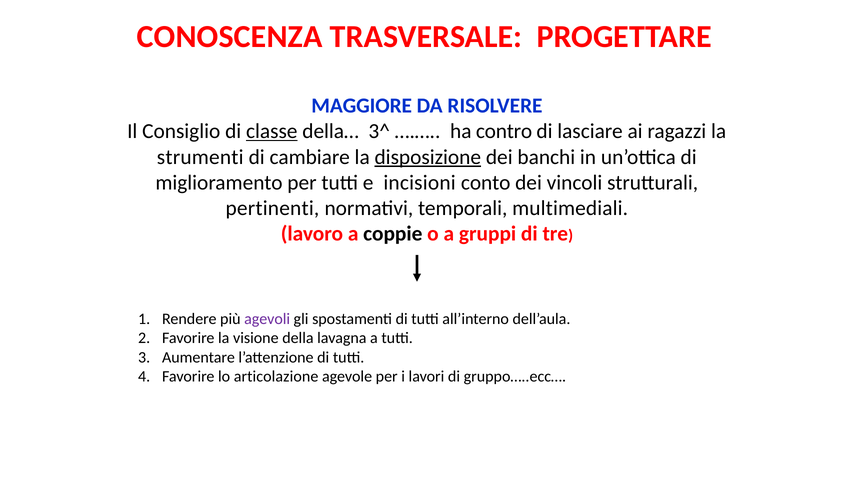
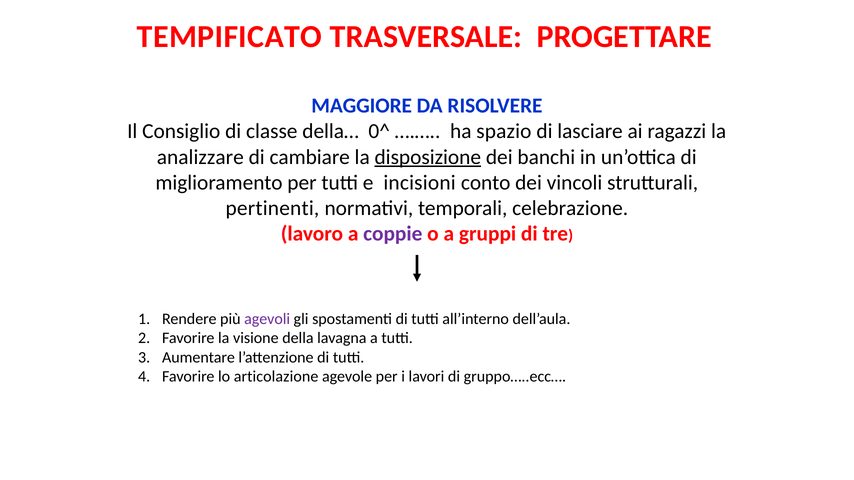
CONOSCENZA: CONOSCENZA -> TEMPIFICATO (230, 37)
classe underline: present -> none (272, 131)
3^: 3^ -> 0^ (379, 131)
contro: contro -> spazio (504, 131)
strumenti: strumenti -> analizzare (200, 157)
multimediali: multimediali -> celebrazione (570, 208)
coppie colour: black -> purple (393, 234)
